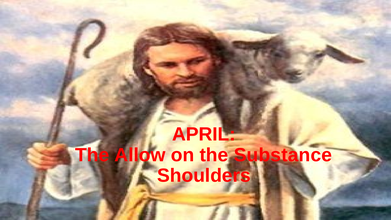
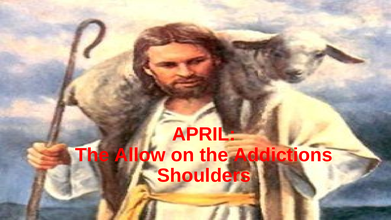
Substance: Substance -> Addictions (283, 155)
